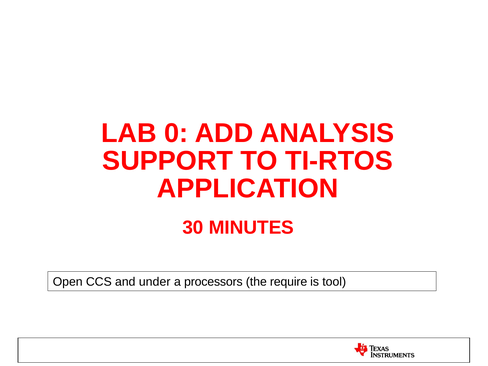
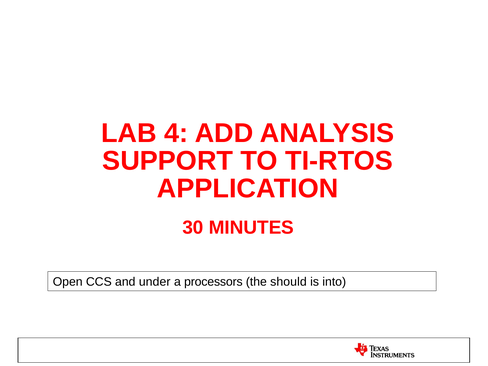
0: 0 -> 4 (176, 133)
require: require -> should (288, 282)
tool: tool -> into (334, 282)
